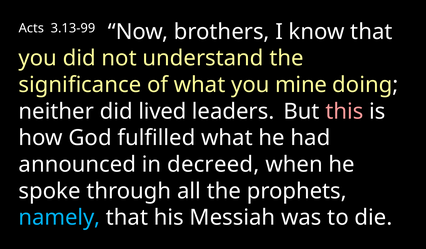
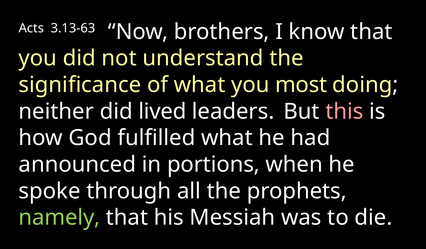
3.13-99: 3.13-99 -> 3.13-63 (73, 28)
mine: mine -> most (301, 85)
decreed: decreed -> portions (213, 165)
namely colour: light blue -> light green (59, 218)
